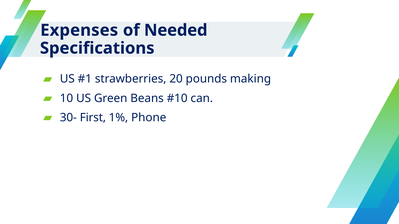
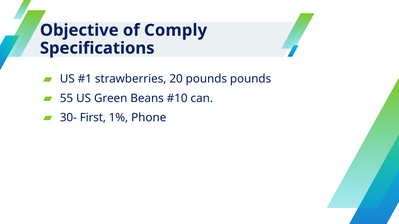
Expenses: Expenses -> Objective (79, 30)
Needed: Needed -> Comply (176, 30)
pounds making: making -> pounds (251, 79)
10: 10 -> 55 (67, 98)
